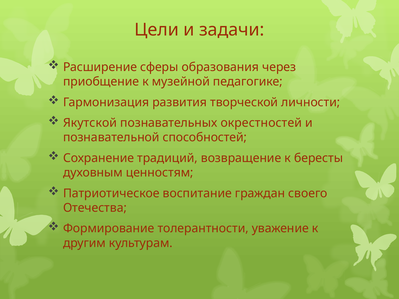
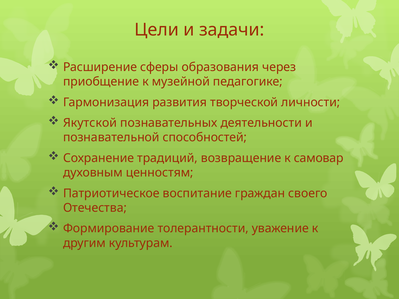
окрестностей: окрестностей -> деятельности (261, 123)
бересты: бересты -> самовар (319, 158)
